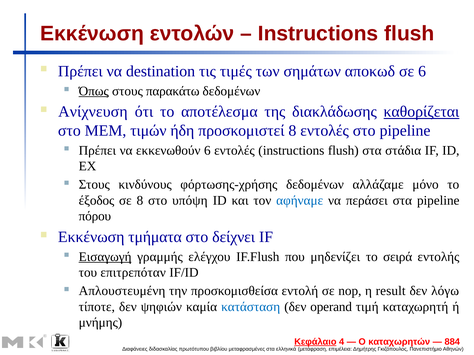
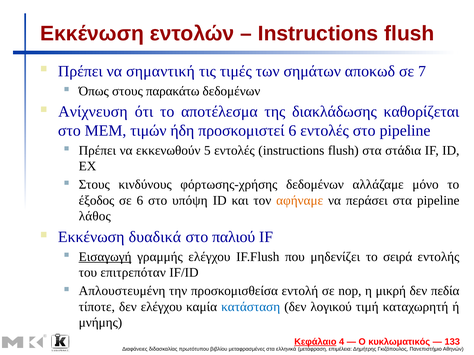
destination: destination -> σημαντική (160, 71)
σε 6: 6 -> 7 (422, 71)
Όπως underline: present -> none (94, 91)
καθορίζεται underline: present -> none (421, 112)
προσκομιστεί 8: 8 -> 6 (292, 131)
εκκενωθούν 6: 6 -> 5 (207, 151)
σε 8: 8 -> 6 (140, 201)
αφήναμε colour: blue -> orange (300, 201)
πόρου: πόρου -> λάθος (95, 216)
τμήματα: τμήματα -> δυαδικά (155, 237)
δείχνει: δείχνει -> παλιού (234, 237)
result: result -> μικρή (391, 291)
λόγω: λόγω -> πεδία (445, 291)
δεν ψηφιών: ψηφιών -> ελέγχου (161, 307)
operand: operand -> λογικού (331, 307)
καταχωρητών: καταχωρητών -> κυκλωματικός (399, 342)
884: 884 -> 133 (452, 342)
